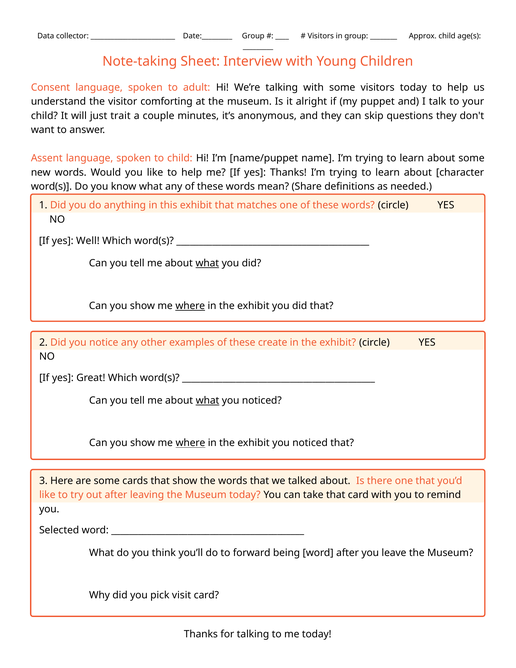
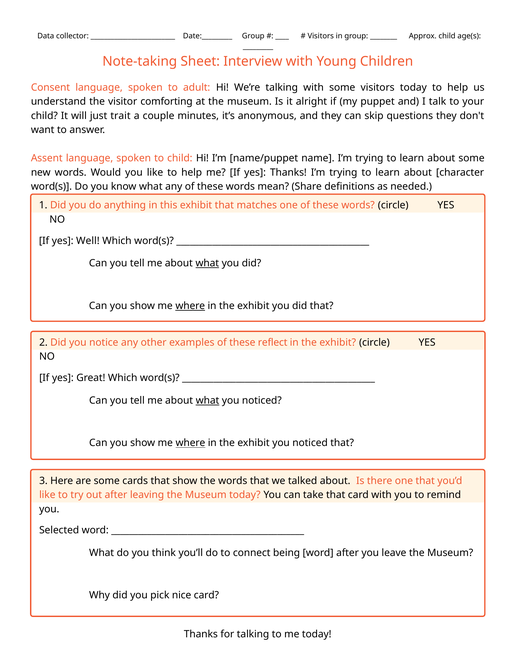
create: create -> reflect (273, 342)
forward: forward -> connect (252, 553)
visit: visit -> nice (182, 595)
